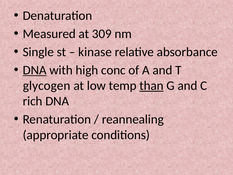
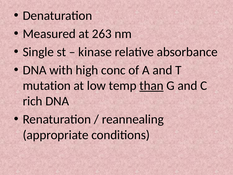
309: 309 -> 263 (102, 34)
DNA underline: present -> none (35, 70)
glycogen: glycogen -> mutation (47, 86)
